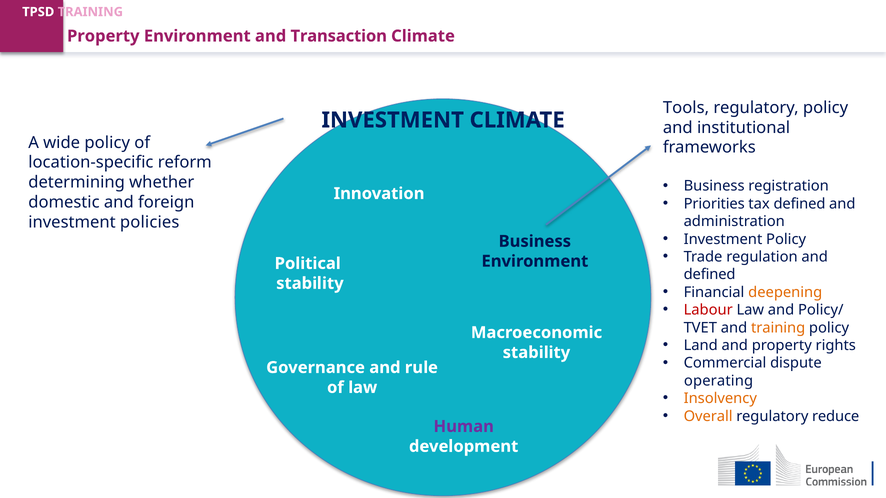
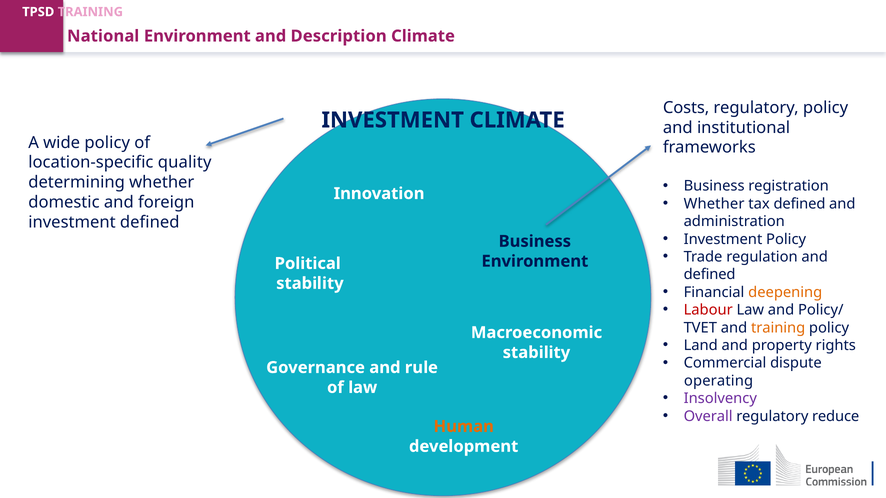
Property: Property -> National (103, 36)
Transaction: Transaction -> Description (339, 36)
Tools: Tools -> Costs (686, 108)
reform: reform -> quality (185, 163)
Priorities: Priorities -> Whether (714, 204)
investment policies: policies -> defined (150, 222)
Insolvency colour: orange -> purple (720, 399)
Overall colour: orange -> purple (708, 416)
Human colour: purple -> orange (464, 427)
